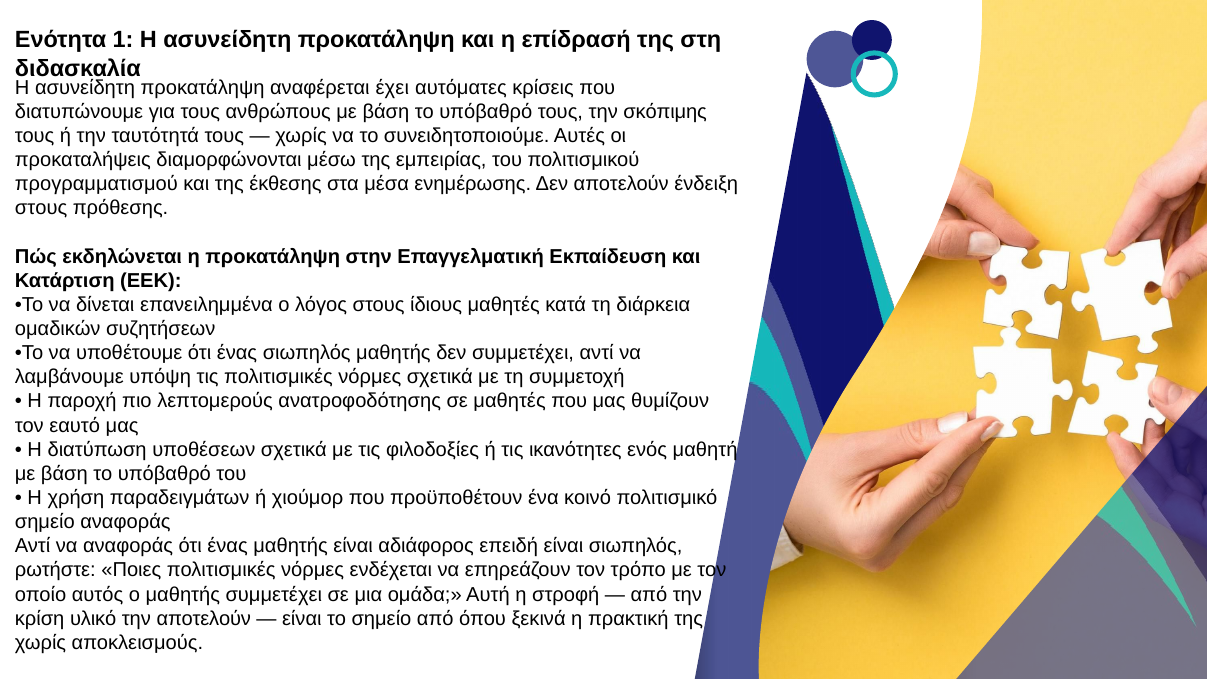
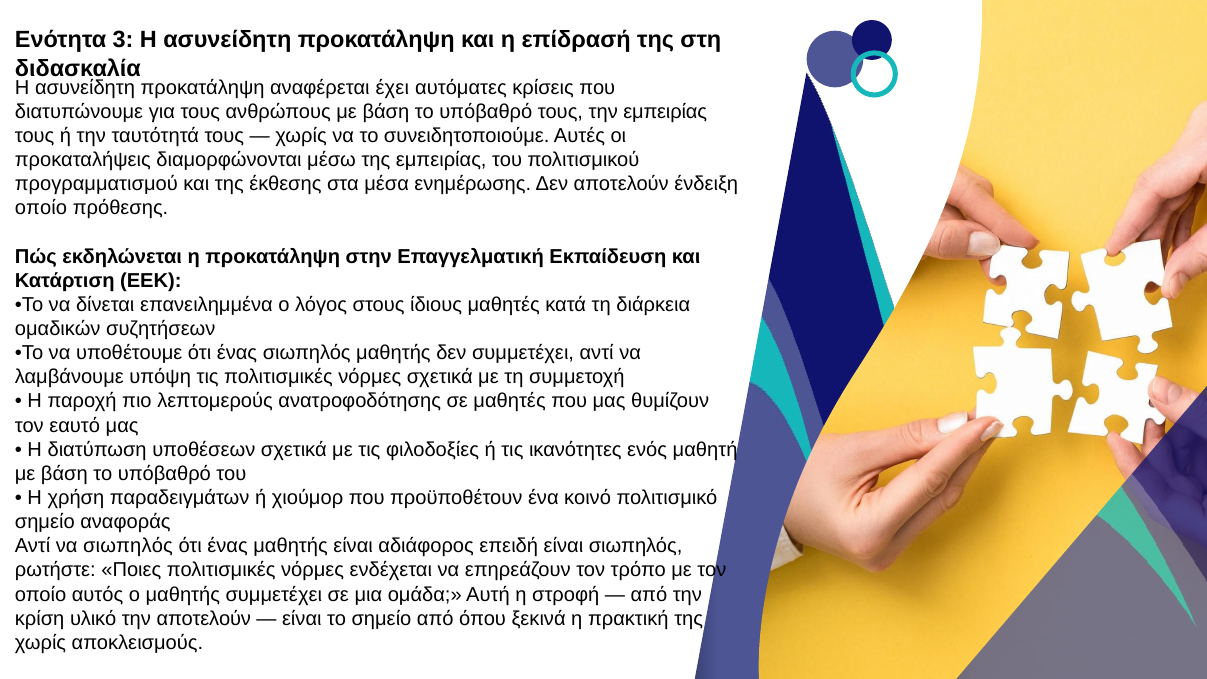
1: 1 -> 3 (123, 40)
την σκόπιμης: σκόπιμης -> εμπειρίας (665, 112)
στους: στους -> οποίο (41, 208)
να αναφοράς: αναφοράς -> σιωπηλός (128, 546)
